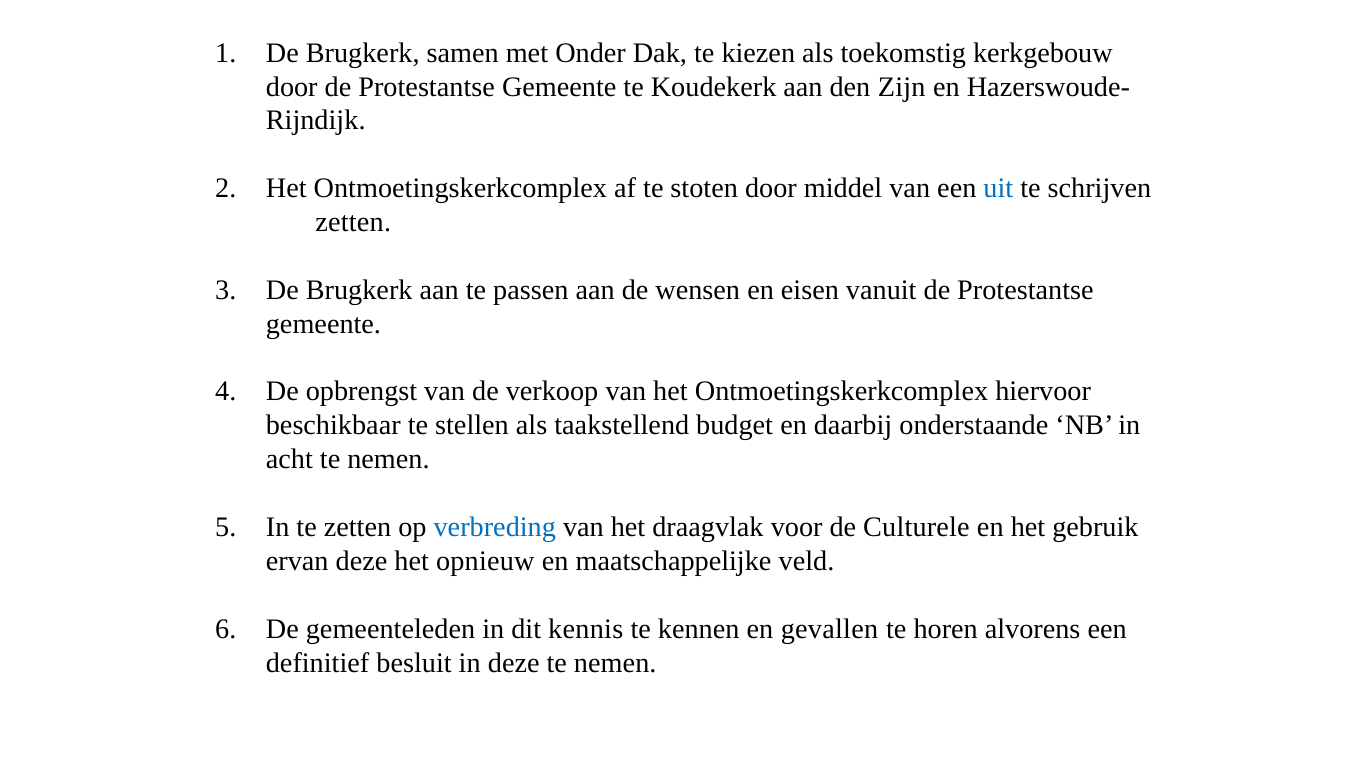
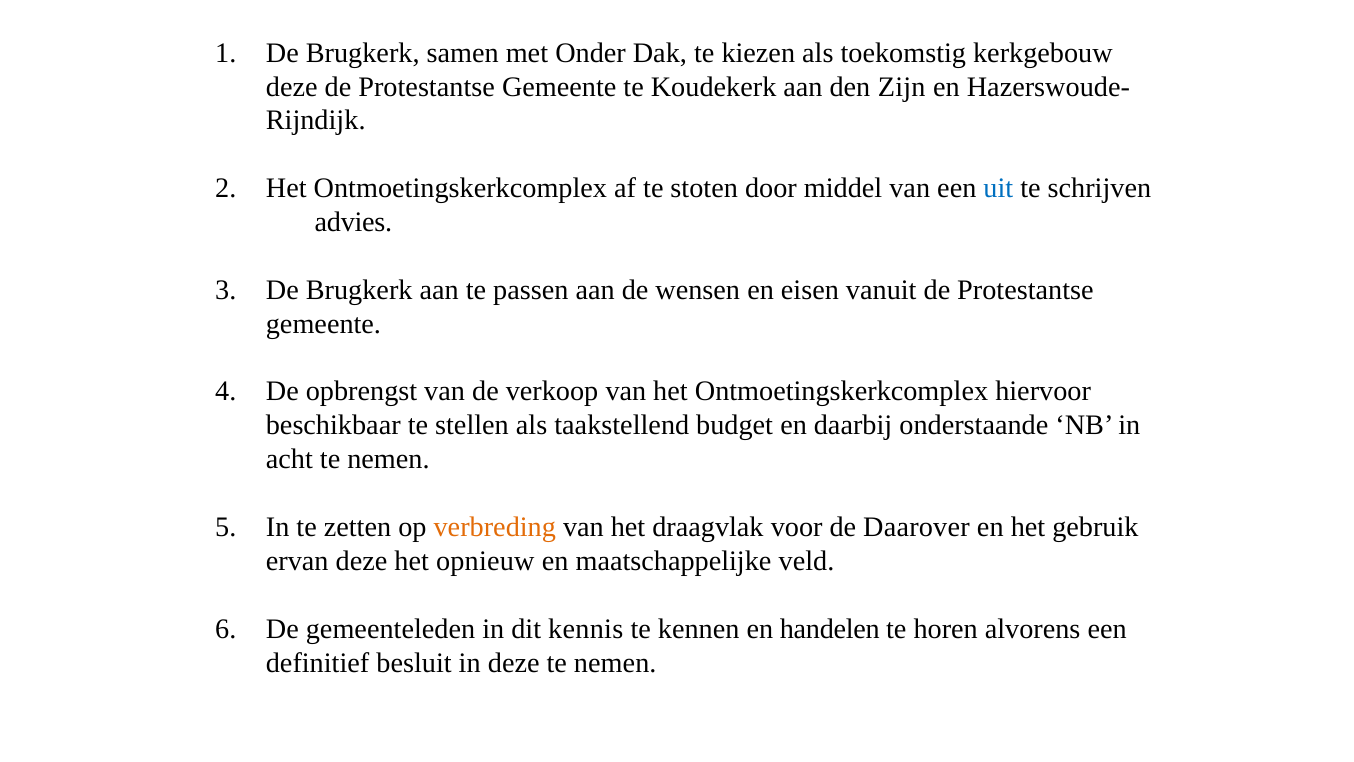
door: door -> deze (292, 87)
zetten: zetten -> advies (353, 222)
verbreding colour: blue -> orange (495, 527)
Culturele: Culturele -> Daarover (916, 527)
gevallen: gevallen -> handelen (830, 629)
